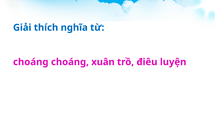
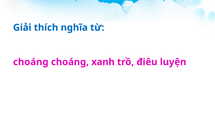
xuân: xuân -> xanh (103, 62)
